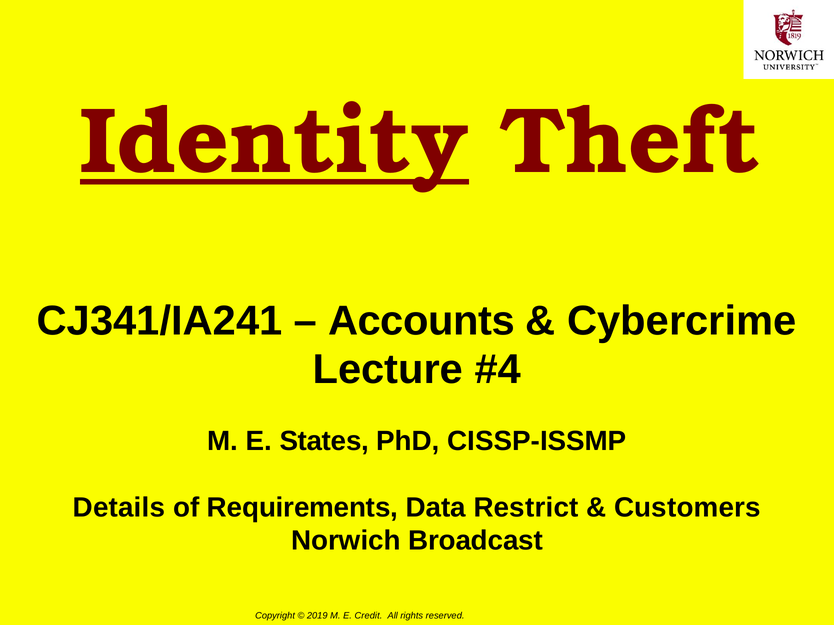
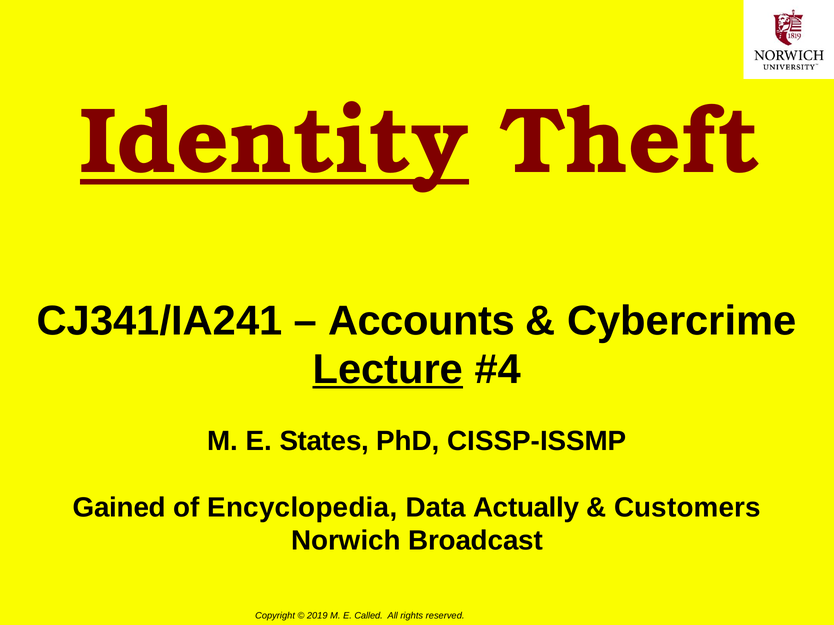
Lecture underline: none -> present (388, 370)
Details: Details -> Gained (119, 508)
Requirements: Requirements -> Encyclopedia (302, 508)
Restrict: Restrict -> Actually (526, 508)
Credit: Credit -> Called (369, 616)
